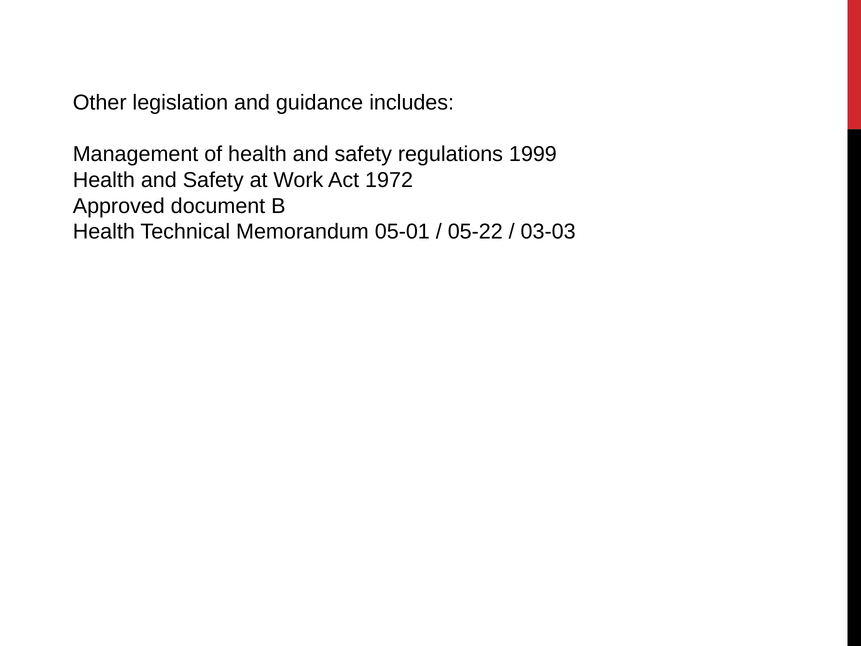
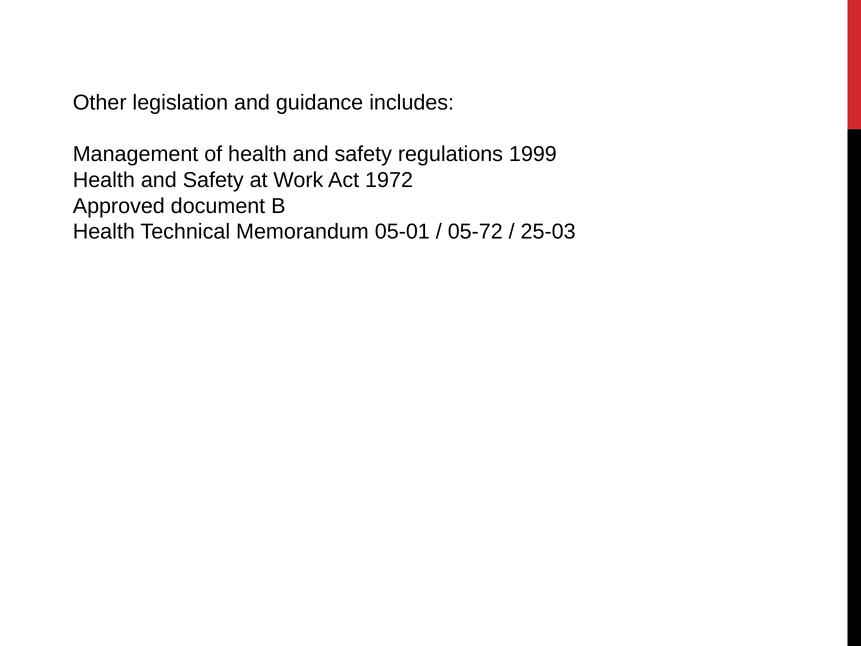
05-22: 05-22 -> 05-72 (475, 232)
03-03: 03-03 -> 25-03 (548, 232)
